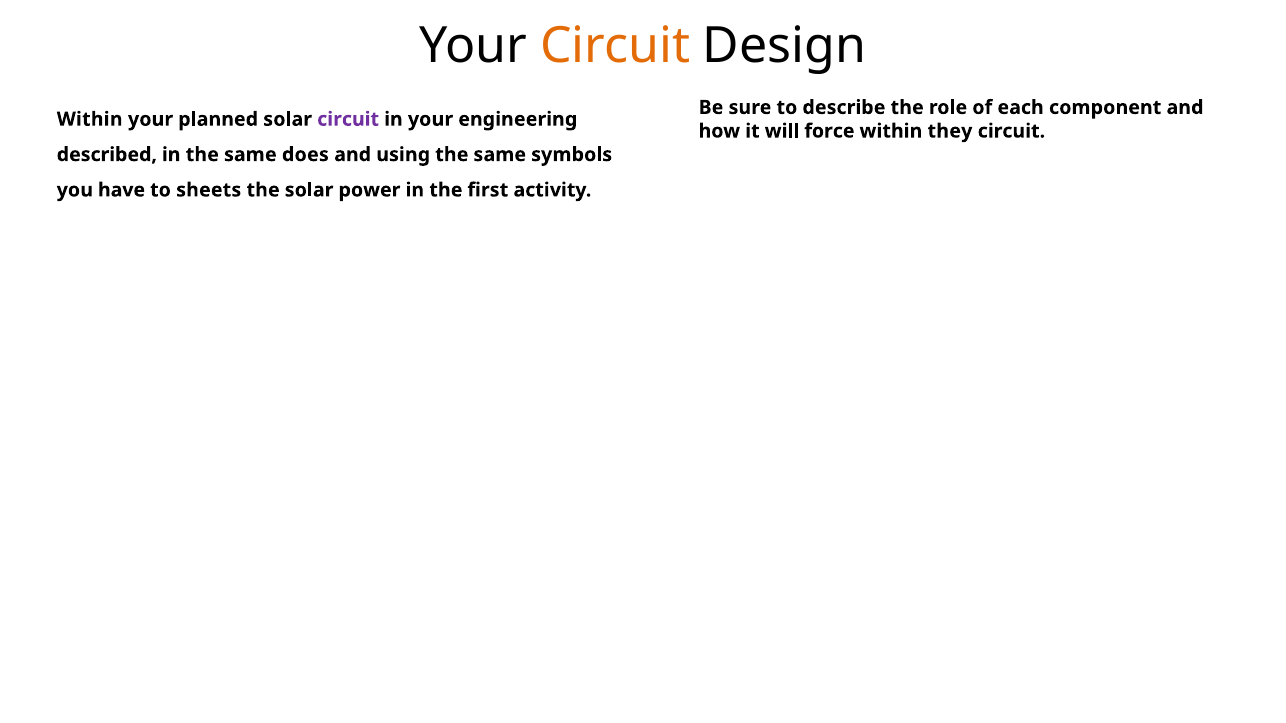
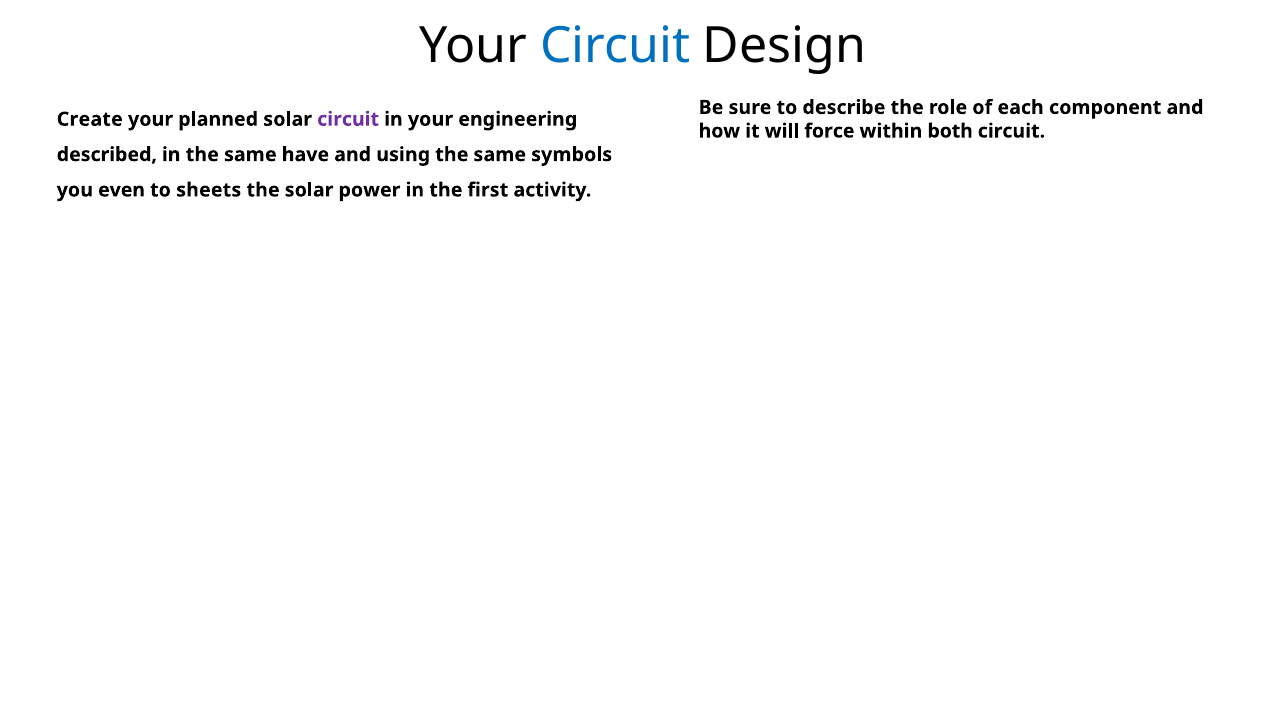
Circuit colour: orange -> blue (615, 46)
Within: Within -> Create (90, 119)
they: they -> both (950, 131)
does: does -> have (305, 155)
have: have -> even (122, 190)
